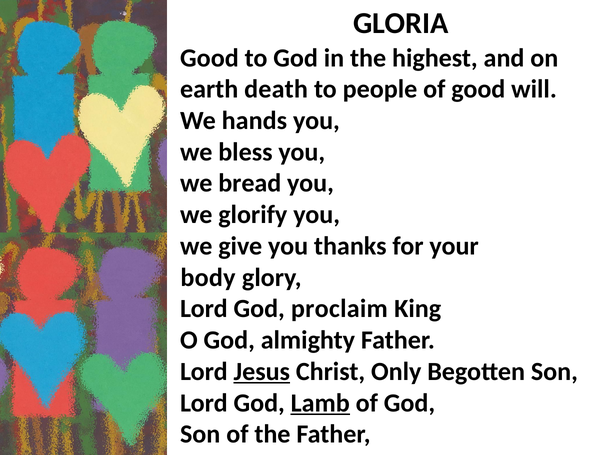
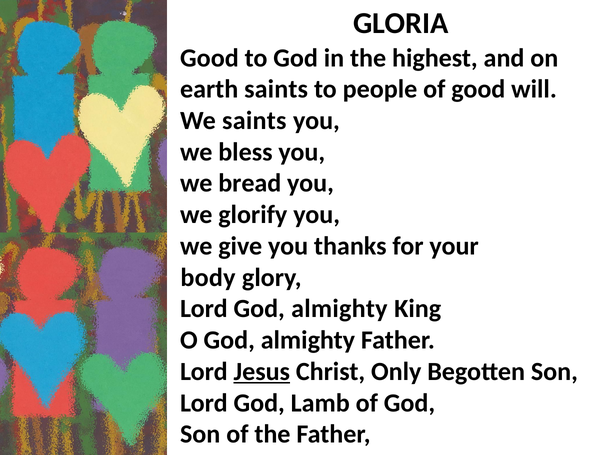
earth death: death -> saints (276, 89)
We hands: hands -> saints (254, 121)
Lord God proclaim: proclaim -> almighty (339, 308)
Lamb underline: present -> none (320, 402)
